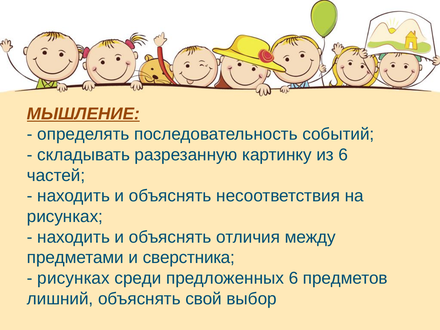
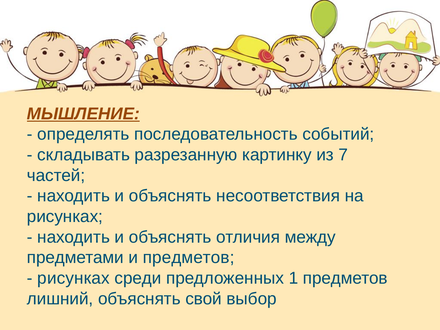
из 6: 6 -> 7 (343, 155)
и сверстника: сверстника -> предметов (189, 258)
предложенных 6: 6 -> 1 (293, 278)
